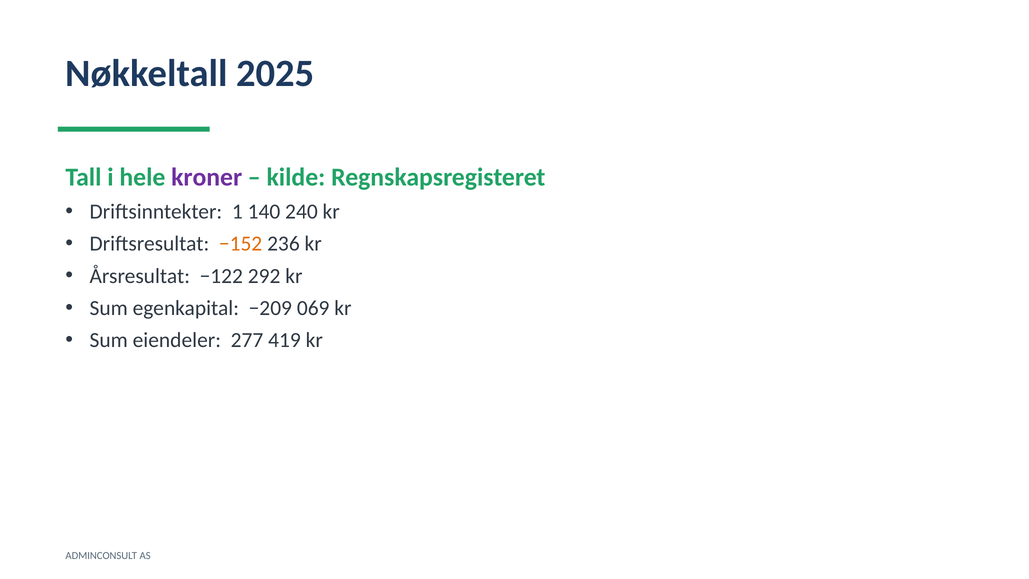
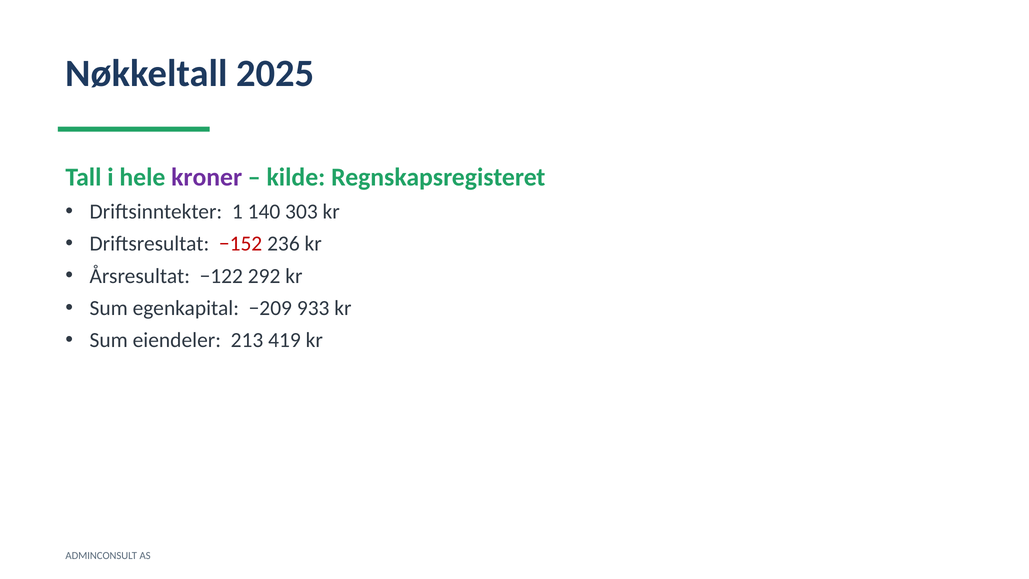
240: 240 -> 303 (301, 212)
−152 colour: orange -> red (241, 244)
069: 069 -> 933 (313, 308)
277: 277 -> 213 (247, 340)
